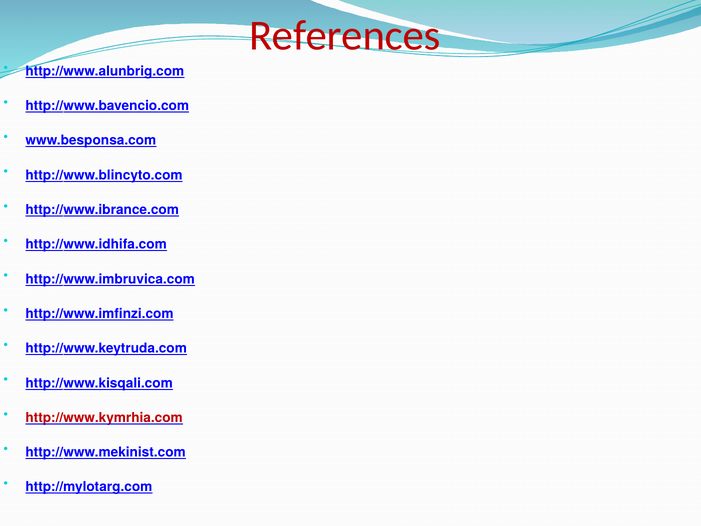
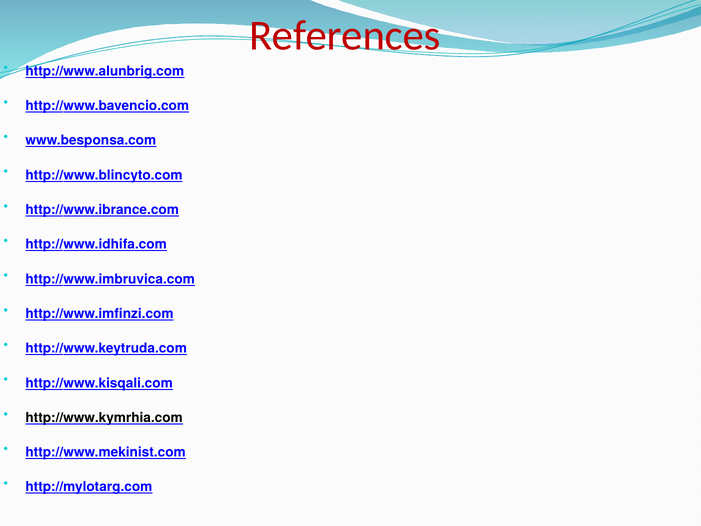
http://www.kymrhia.com colour: red -> black (104, 417)
